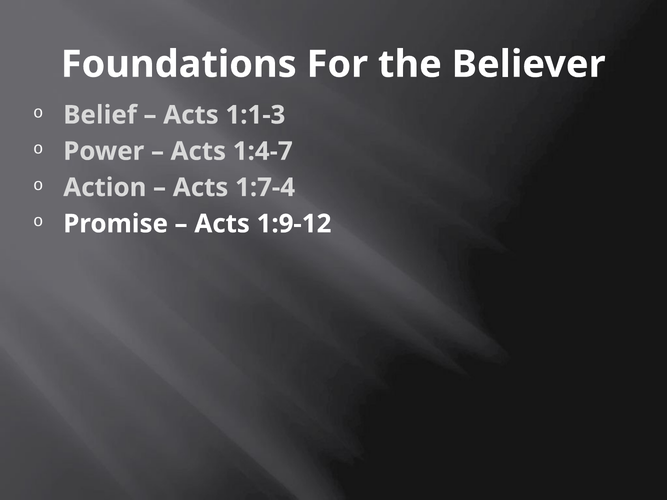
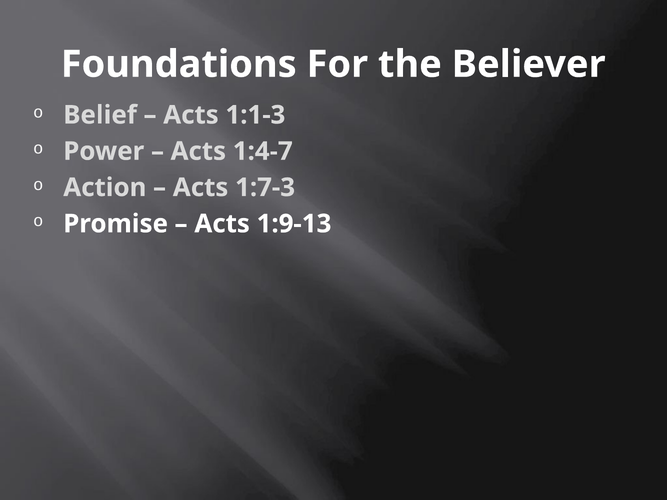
1:7-4: 1:7-4 -> 1:7-3 (265, 188)
1:9-12: 1:9-12 -> 1:9-13 (294, 224)
